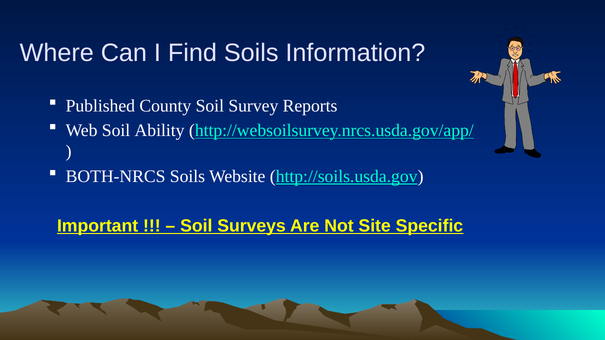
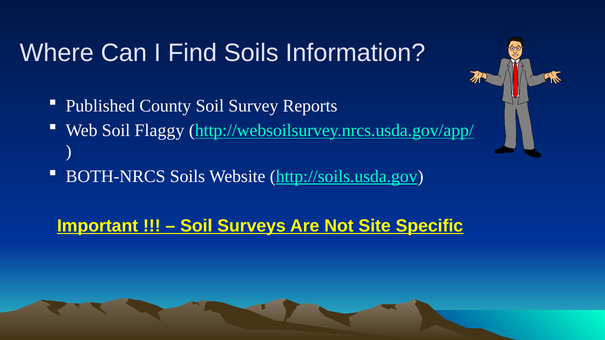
Ability: Ability -> Flaggy (159, 131)
